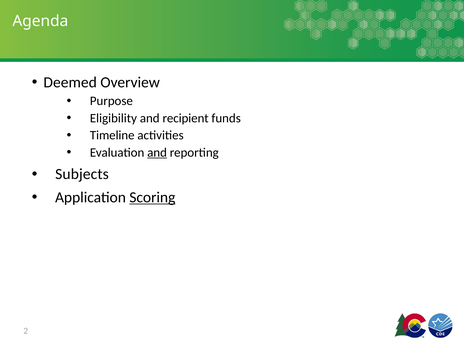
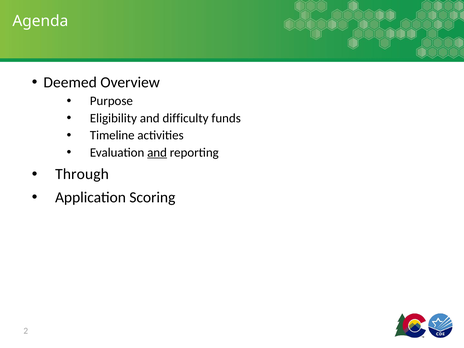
recipient: recipient -> difficulty (186, 118)
Subjects: Subjects -> Through (82, 174)
Scoring underline: present -> none (152, 197)
